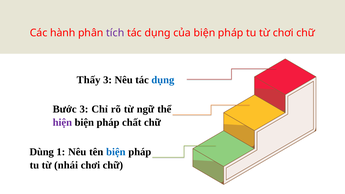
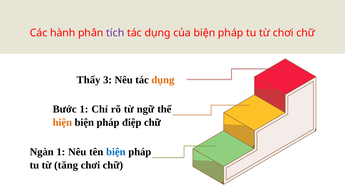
dụng colour: blue -> orange (163, 80)
Bước 3: 3 -> 1 (84, 109)
hiện colour: purple -> orange (62, 123)
chất: chất -> điệp (132, 123)
Dùng: Dùng -> Ngàn (42, 152)
nhái: nhái -> tăng (66, 165)
